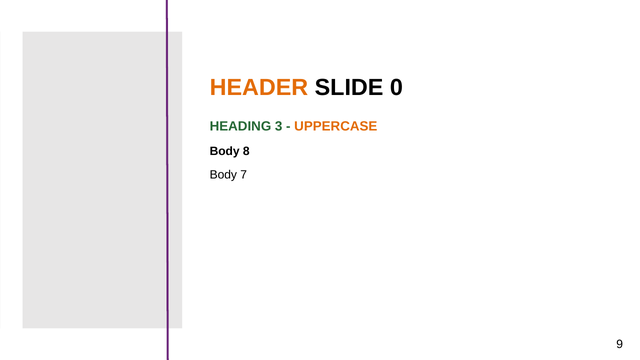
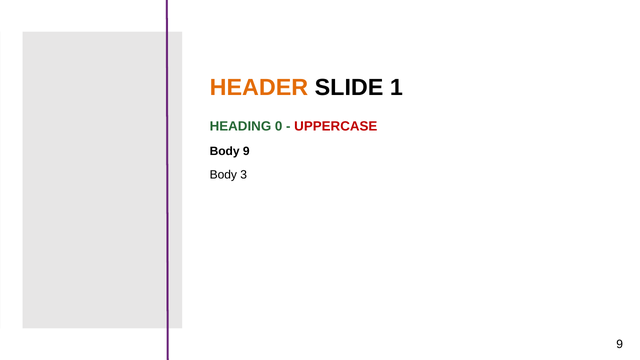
0: 0 -> 1 (396, 88)
3: 3 -> 0 (279, 126)
UPPERCASE colour: orange -> red (336, 126)
Body 8: 8 -> 9 (246, 151)
7: 7 -> 3 (244, 175)
